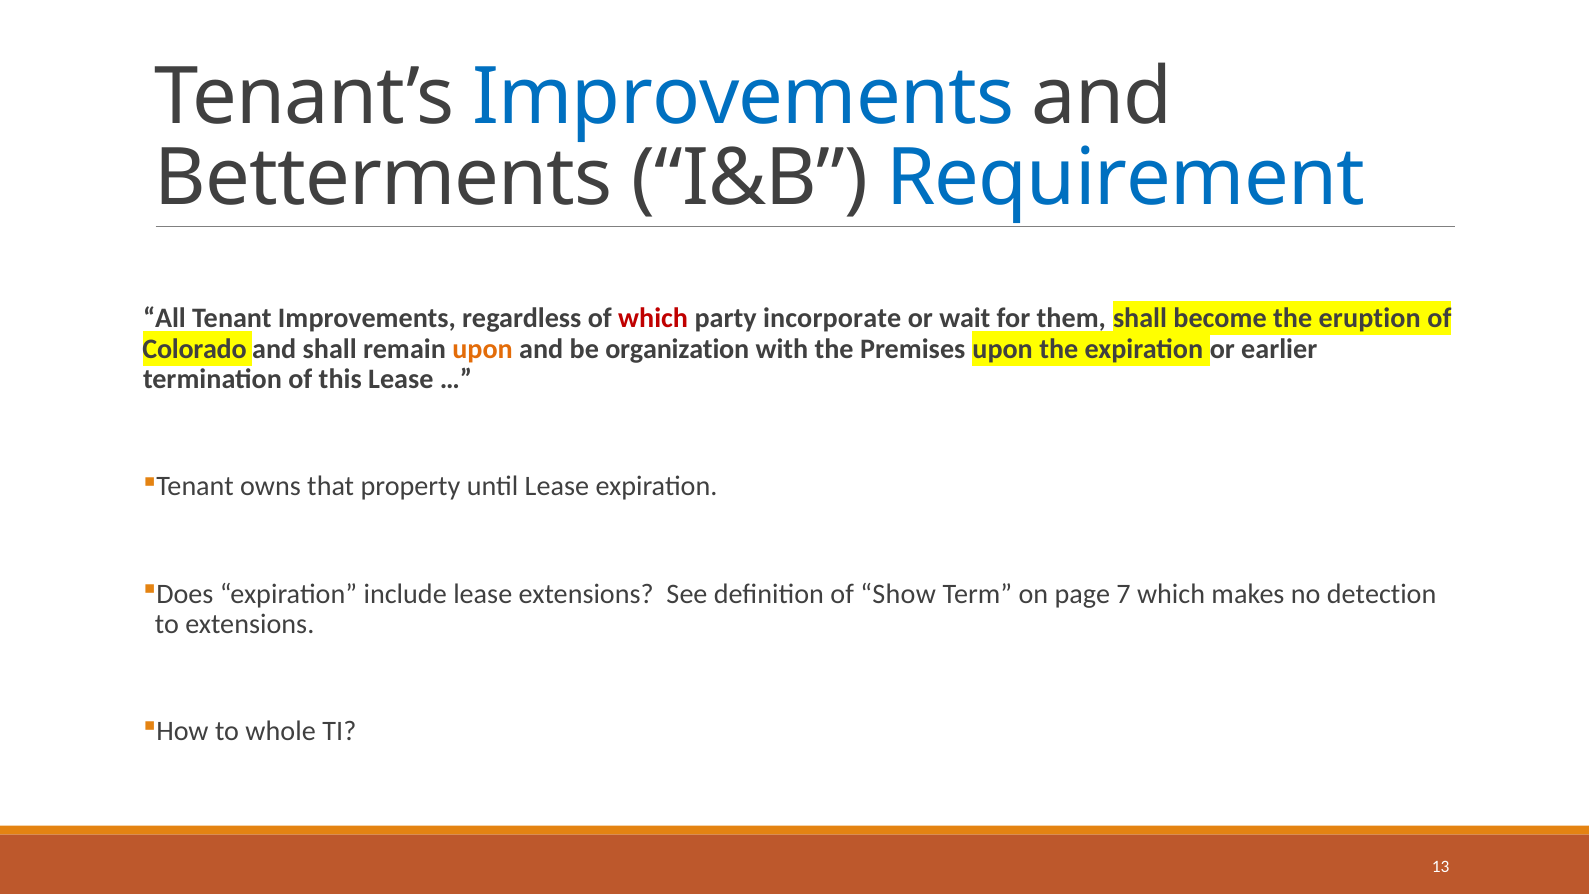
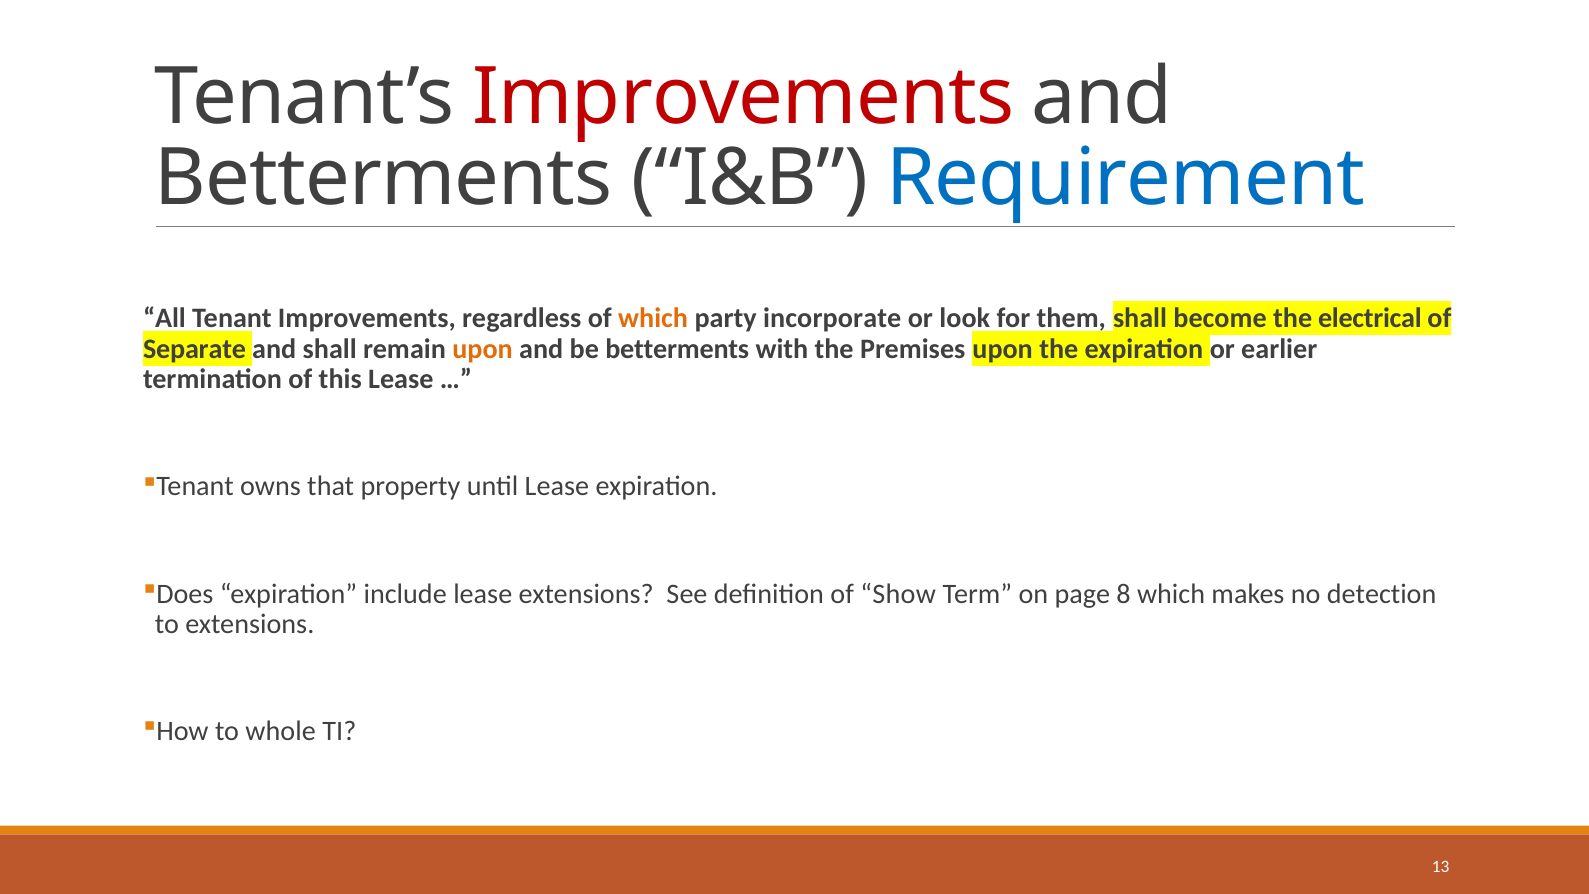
Improvements colour: blue -> red (743, 97)
which colour: red -> orange (653, 318)
wait: wait -> look (965, 318)
eruption: eruption -> electrical (1370, 318)
Colorado: Colorado -> Separate (194, 349)
be organization: organization -> betterments (677, 349)
7: 7 -> 8 (1124, 594)
